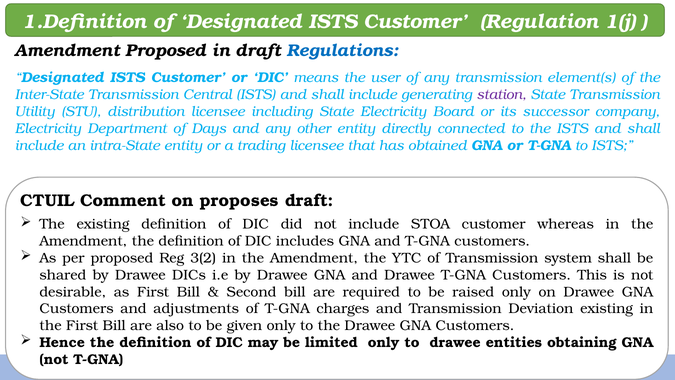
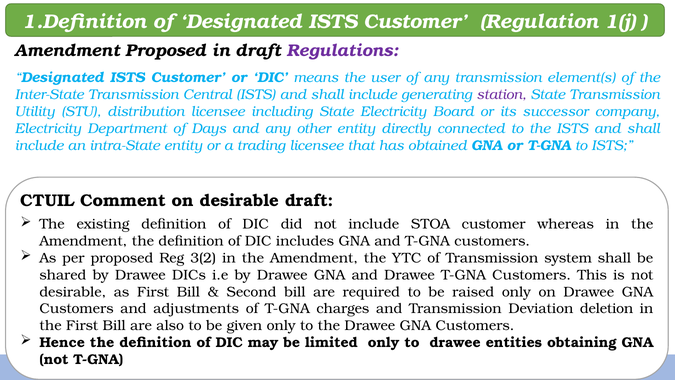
Regulations colour: blue -> purple (343, 50)
on proposes: proposes -> desirable (239, 201)
Deviation existing: existing -> deletion (607, 309)
